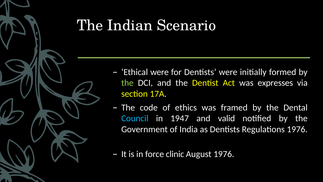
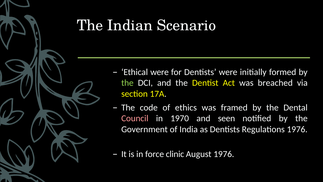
expresses: expresses -> breached (275, 83)
Council colour: light blue -> pink (135, 118)
1947: 1947 -> 1970 (180, 118)
valid: valid -> seen (226, 118)
